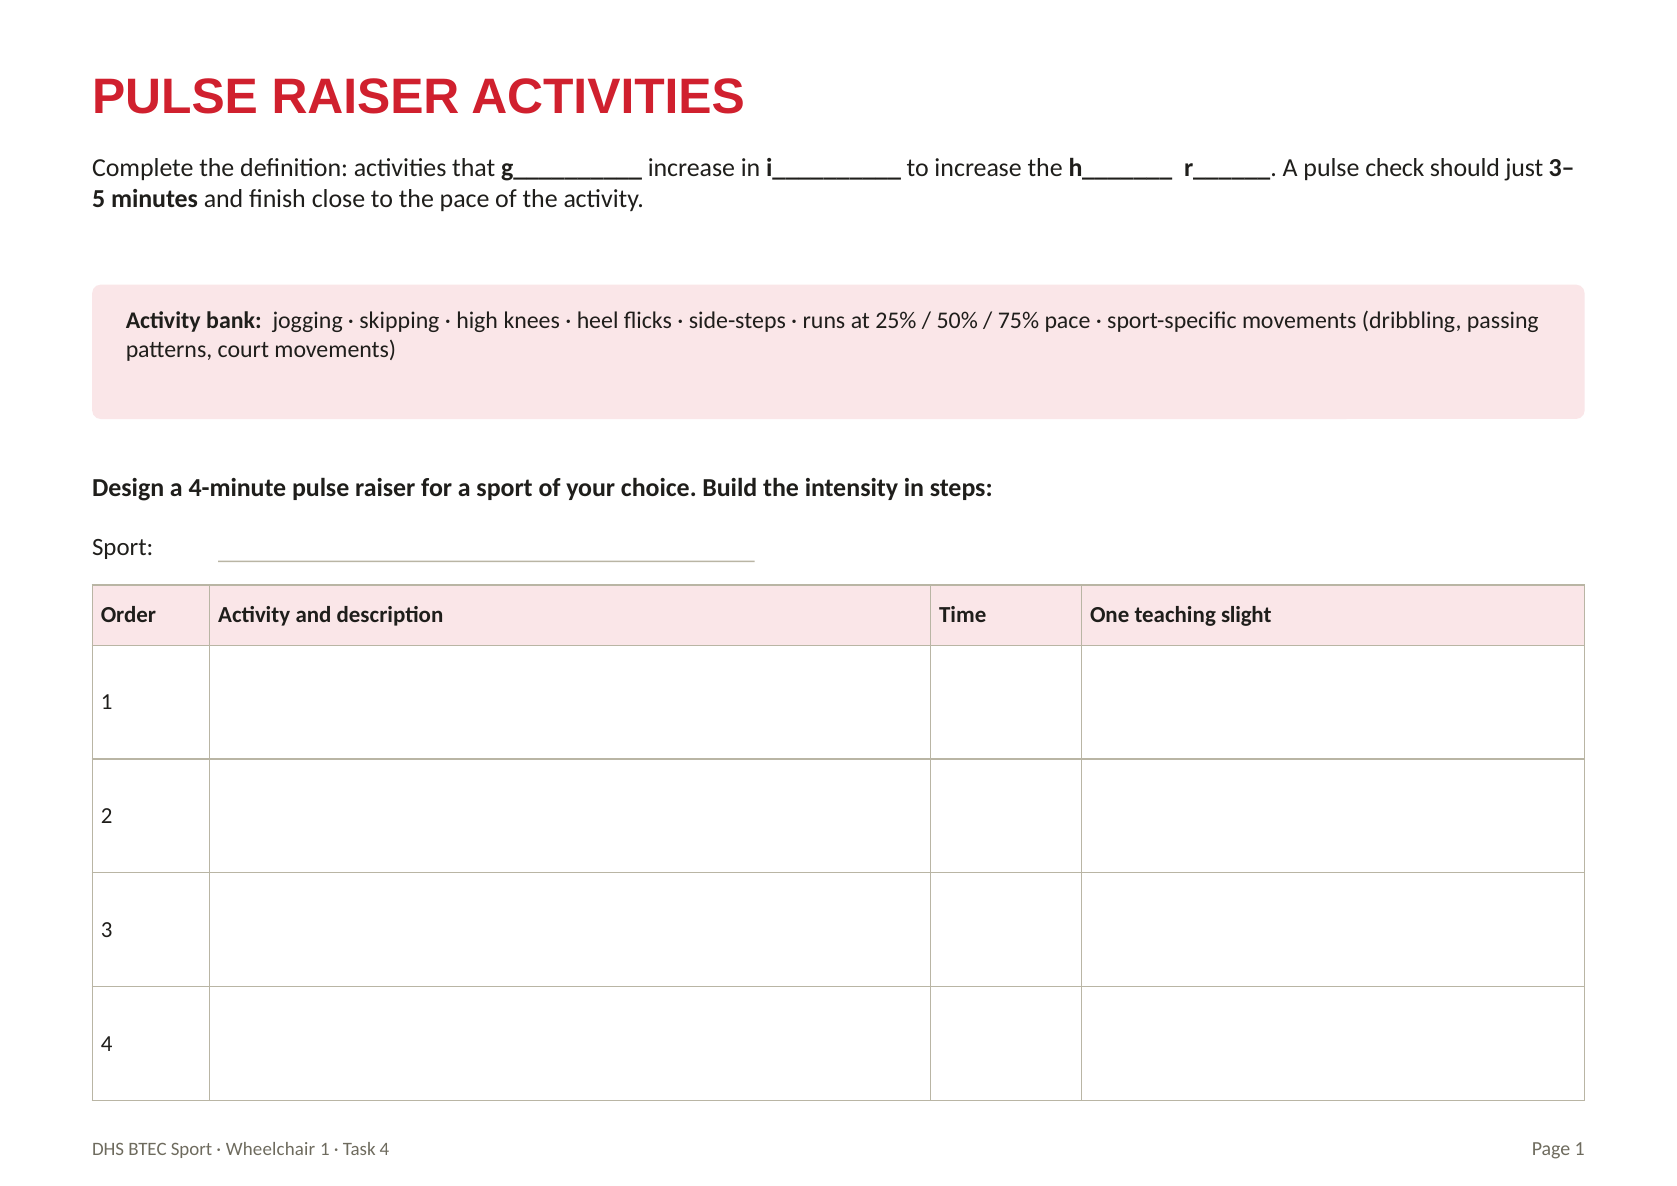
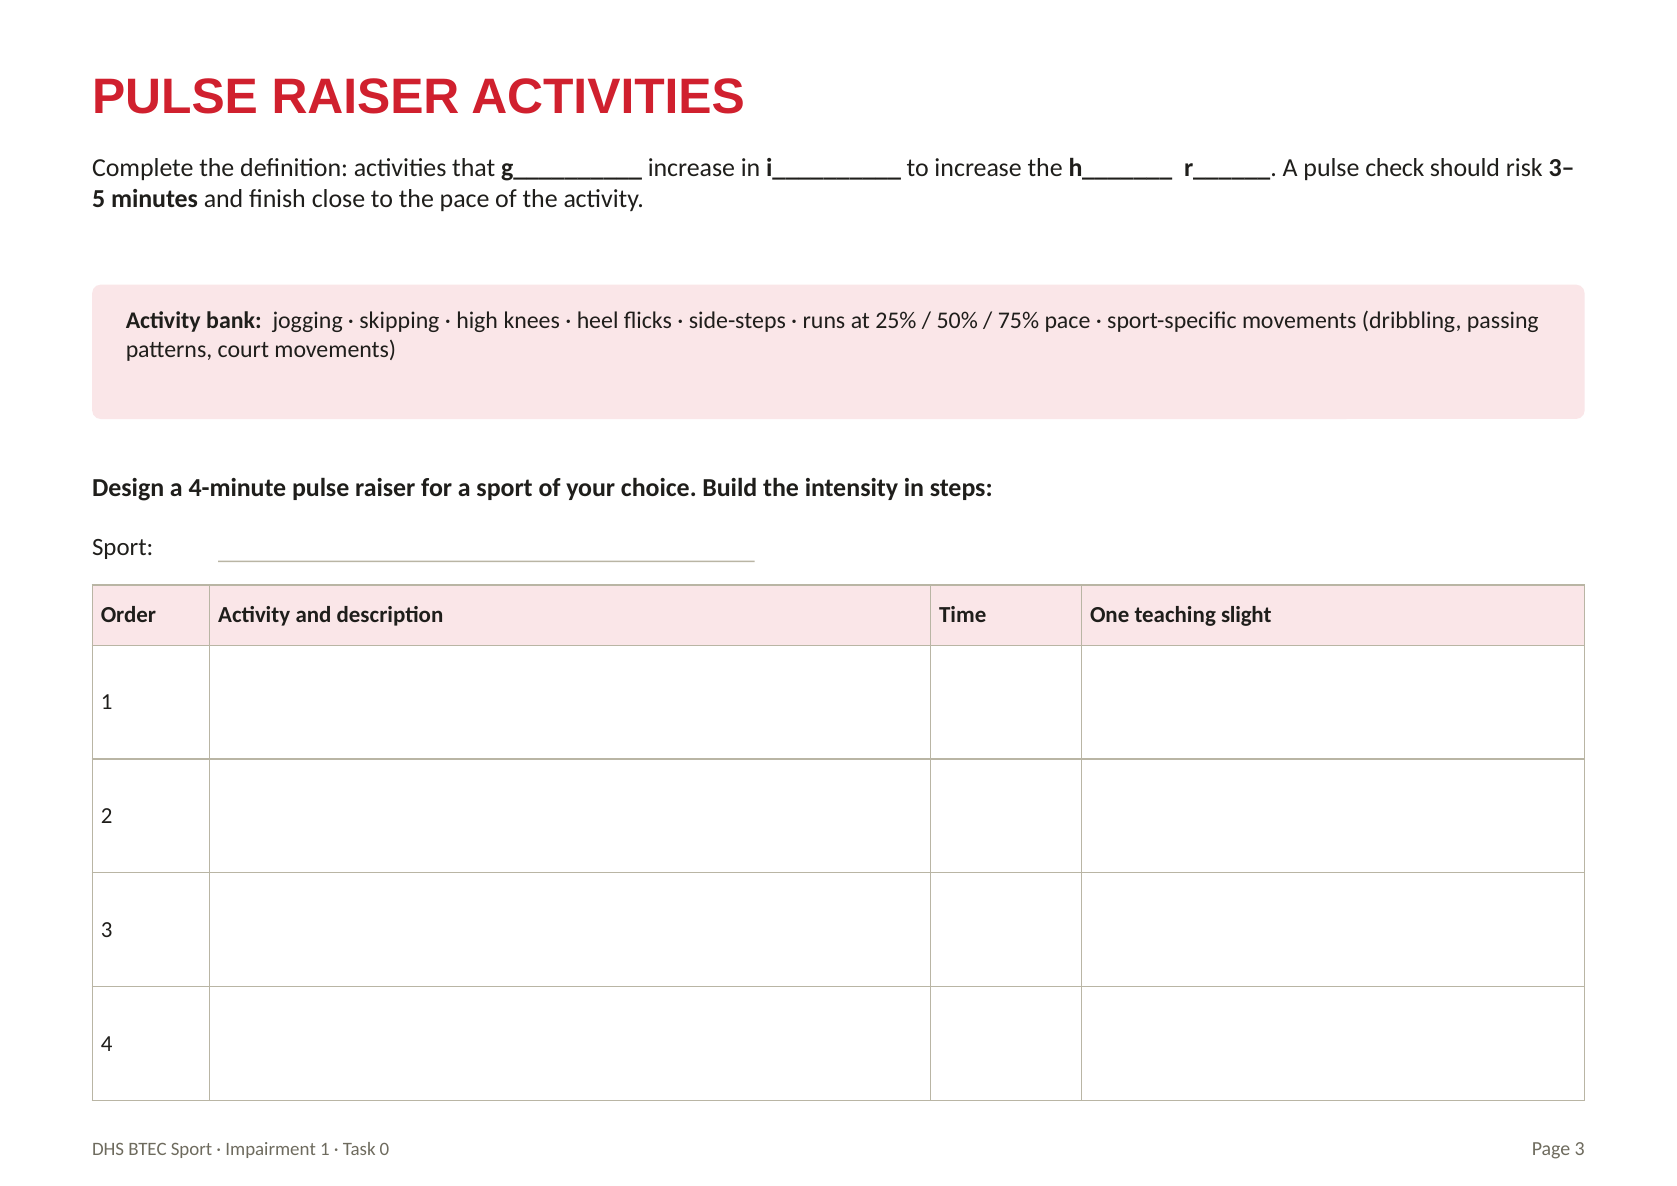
just: just -> risk (1524, 168)
Wheelchair: Wheelchair -> Impairment (271, 1150)
Task 4: 4 -> 0 (384, 1150)
Page 1: 1 -> 3 (1580, 1150)
